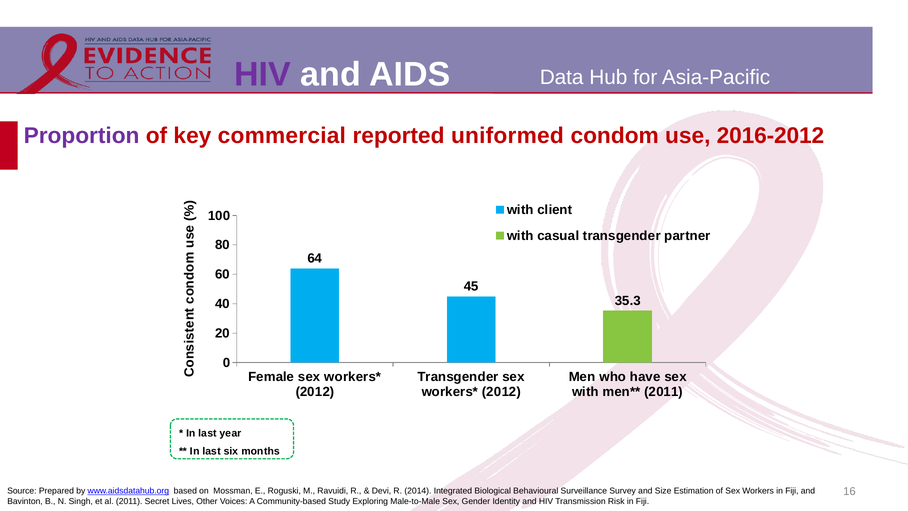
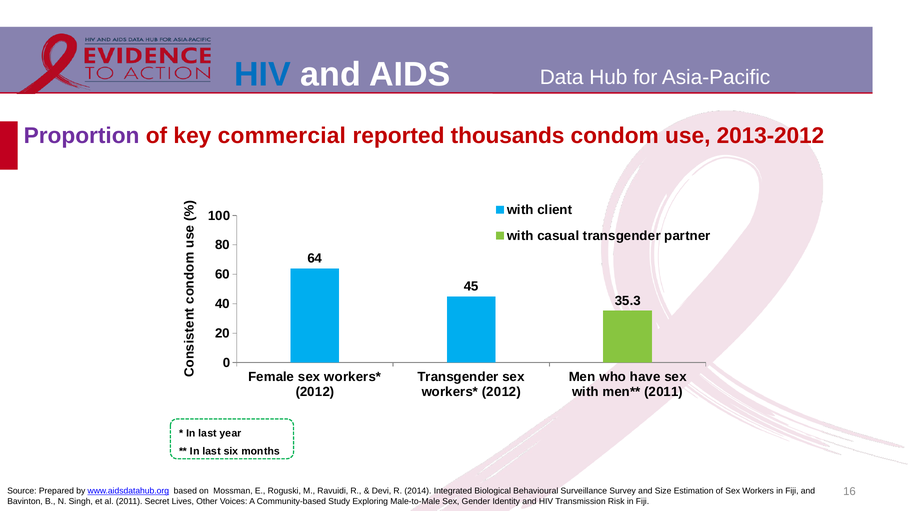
HIV colour: purple -> blue (263, 74)
uniformed: uniformed -> thousands (508, 136)
2016-2012: 2016-2012 -> 2013-2012 (770, 136)
